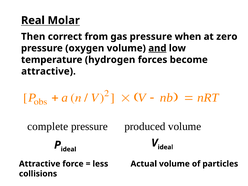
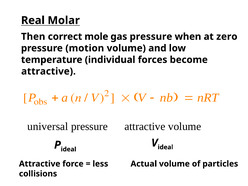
from: from -> mole (96, 37)
oxygen: oxygen -> motion (85, 48)
and underline: present -> none (157, 48)
hydrogen: hydrogen -> individual (110, 60)
complete: complete -> universal (48, 126)
pressure produced: produced -> attractive (145, 126)
